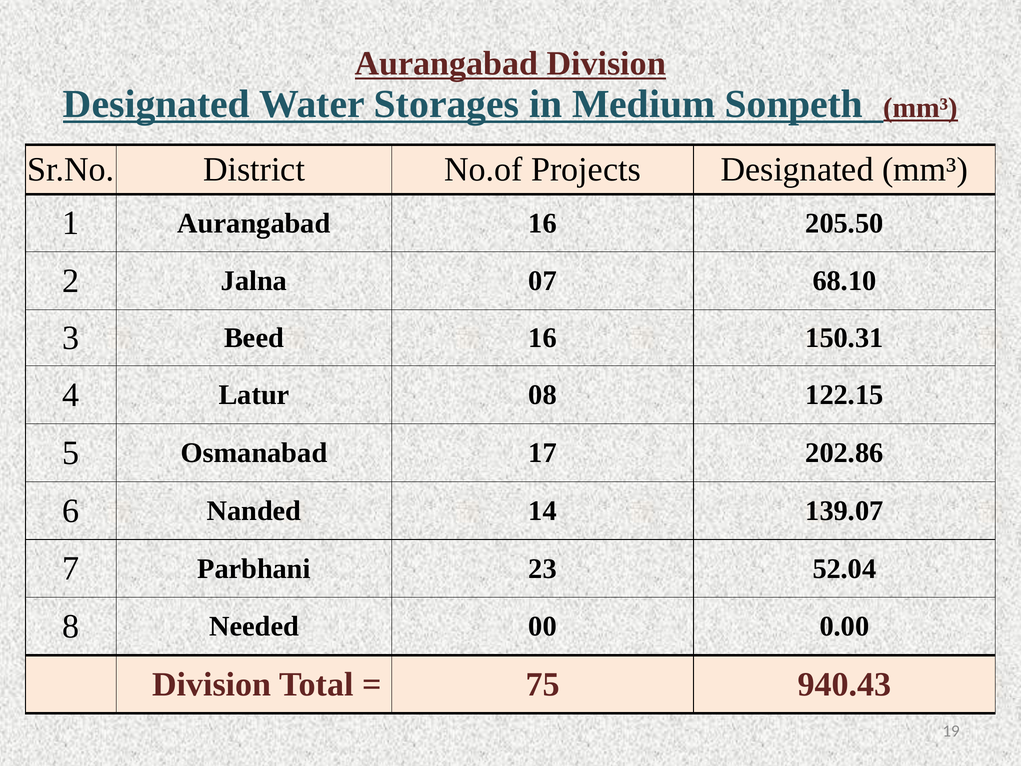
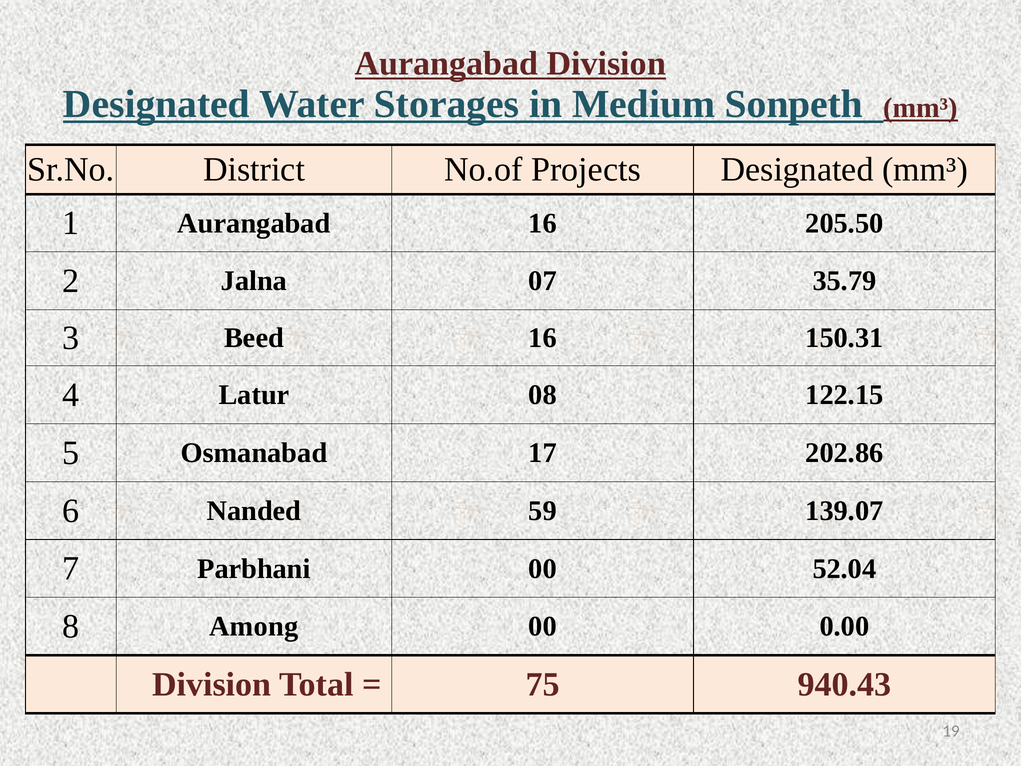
68.10: 68.10 -> 35.79 (845, 281)
14: 14 -> 59 (543, 511)
Parbhani 23: 23 -> 00 (543, 569)
Needed: Needed -> Among (254, 626)
